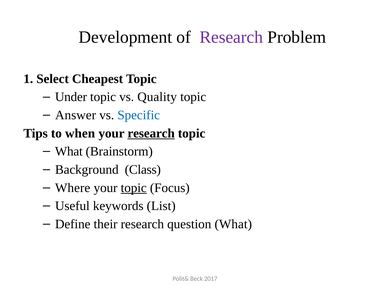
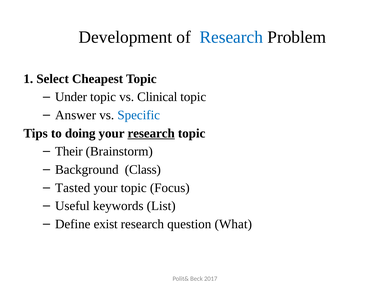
Research colour: purple -> blue (231, 37)
Quality: Quality -> Clinical (157, 97)
when: when -> doing (80, 133)
What: What -> Their (69, 152)
Where: Where -> Tasted (73, 188)
topic underline: present -> none (134, 188)
their: their -> exist (106, 224)
